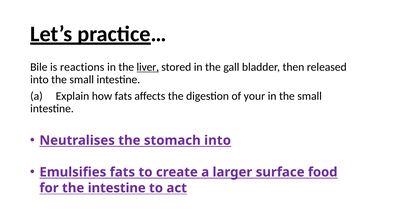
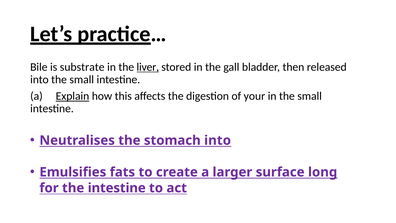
reactions: reactions -> substrate (82, 67)
Explain underline: none -> present (72, 96)
how fats: fats -> this (123, 96)
food: food -> long (323, 172)
